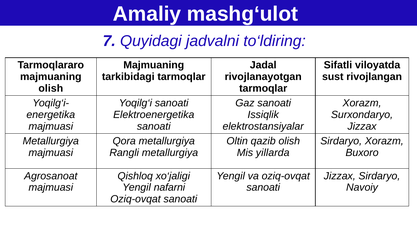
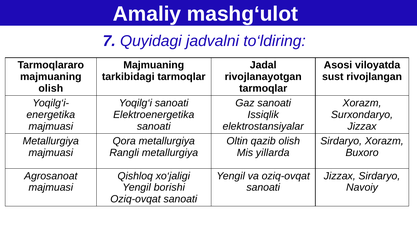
Sifatli: Sifatli -> Asosi (338, 65)
nafarni: nafarni -> borishi (169, 188)
